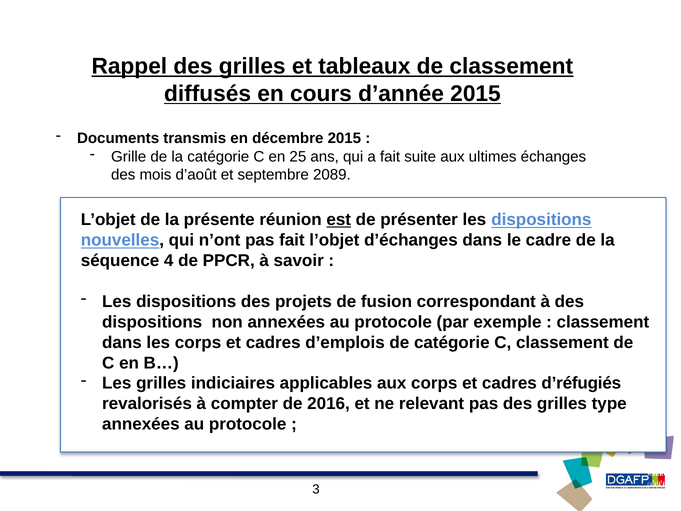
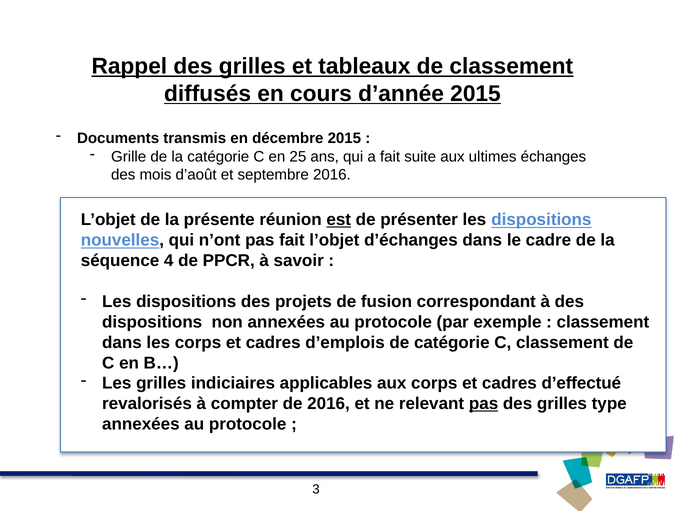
septembre 2089: 2089 -> 2016 (332, 175)
d’réfugiés: d’réfugiés -> d’effectué (581, 383)
pas underline: none -> present (484, 404)
